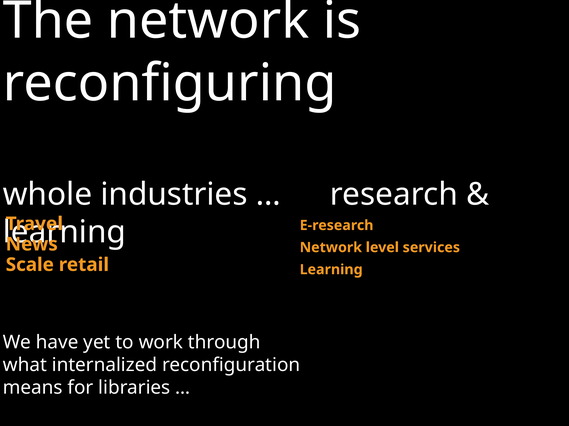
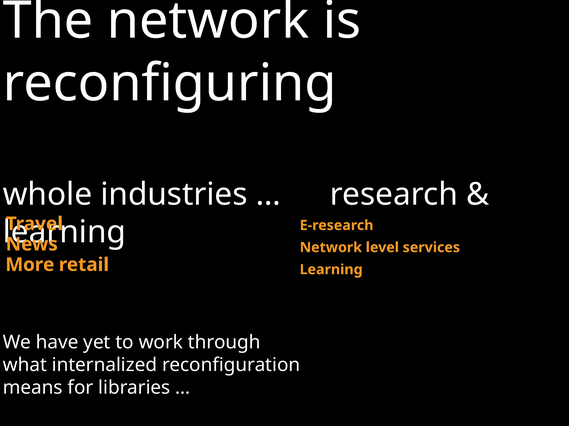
Scale: Scale -> More (30, 265)
